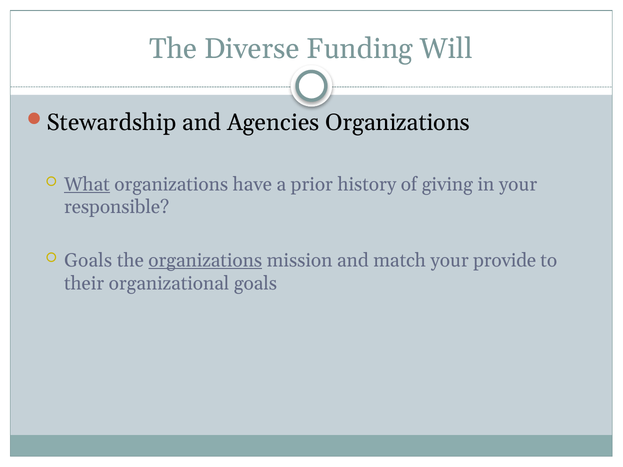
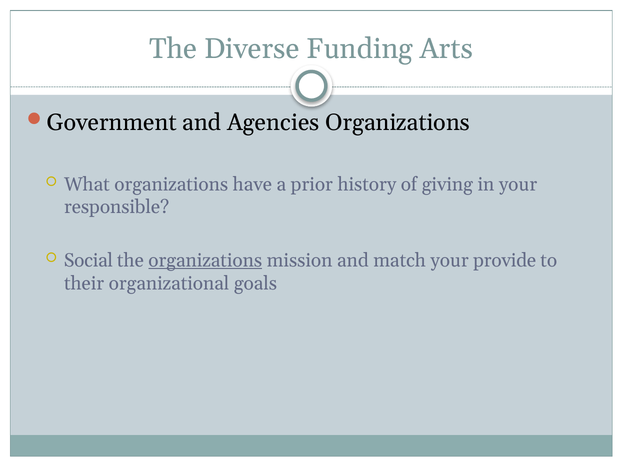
Will: Will -> Arts (446, 49)
Stewardship: Stewardship -> Government (112, 123)
What underline: present -> none (87, 184)
Goals: Goals -> Social (88, 261)
